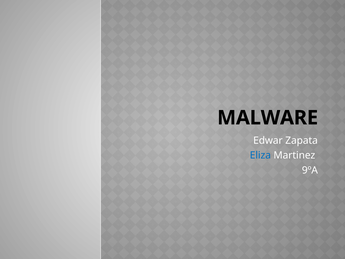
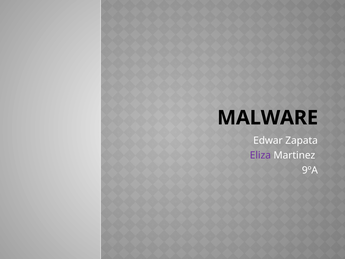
Eliza colour: blue -> purple (260, 155)
